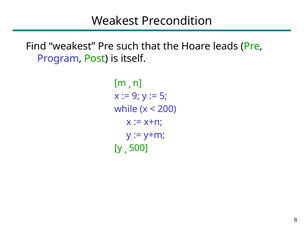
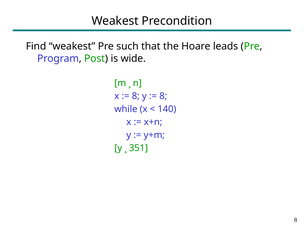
itself: itself -> wide (133, 58)
9: 9 -> 8 (136, 96)
5: 5 -> 8 (163, 96)
200: 200 -> 140 (167, 109)
500: 500 -> 351 (138, 148)
